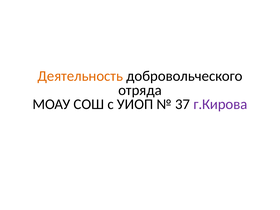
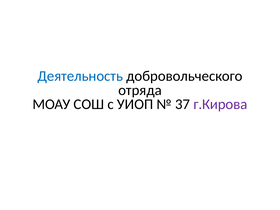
Деятельность colour: orange -> blue (80, 76)
